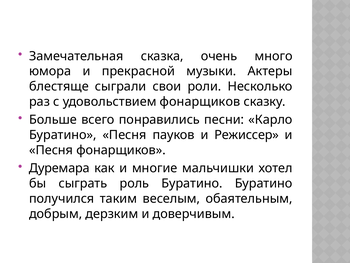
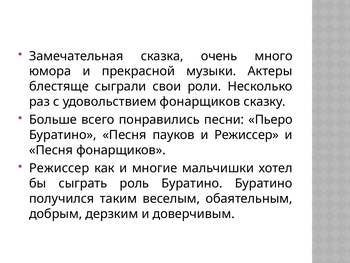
Карло: Карло -> Пьеро (271, 120)
Дуремара: Дуремара -> Режиссер (59, 168)
